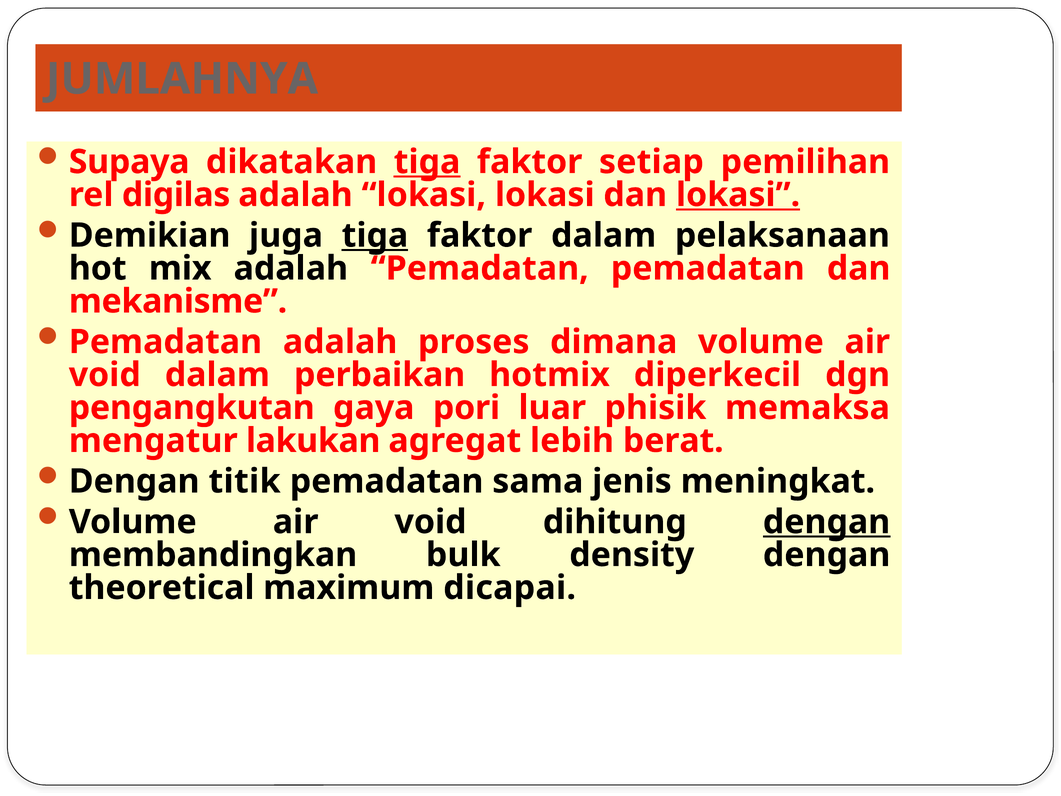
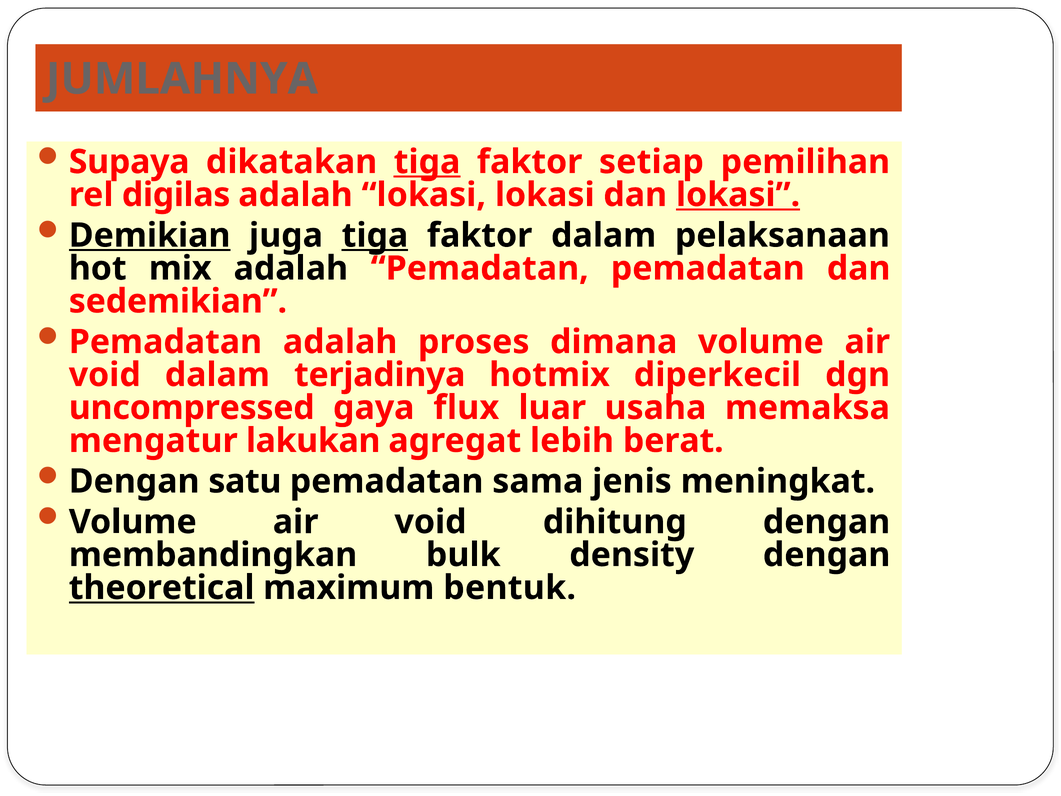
Demikian underline: none -> present (150, 235)
mekanisme: mekanisme -> sedemikian (178, 301)
perbaikan: perbaikan -> terjadinya (380, 375)
pengangkutan: pengangkutan -> uncompressed (192, 408)
pori: pori -> flux (466, 408)
phisik: phisik -> usaha (655, 408)
titik: titik -> satu (245, 481)
dengan underline: present -> none (827, 522)
theoretical underline: none -> present (162, 588)
dicapai: dicapai -> bentuk (510, 588)
